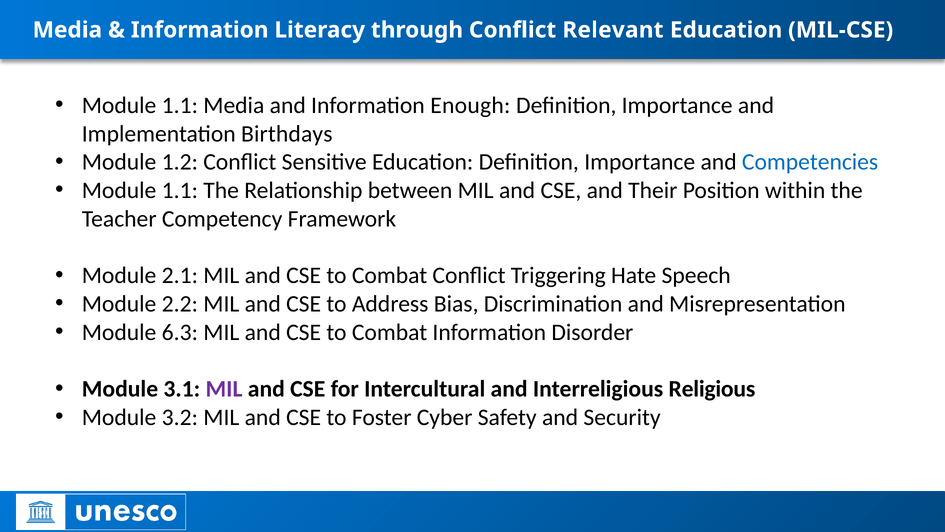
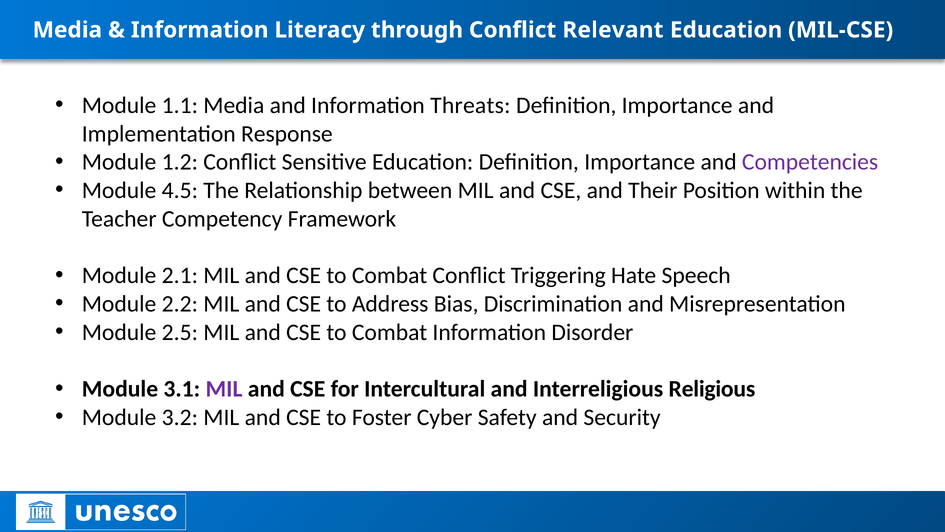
Enough: Enough -> Threats (470, 105)
Birthdays: Birthdays -> Response (287, 134)
Competencies colour: blue -> purple (810, 162)
1.1: 1.1 -> 4.5 (180, 190)
6.3: 6.3 -> 2.5 (180, 332)
